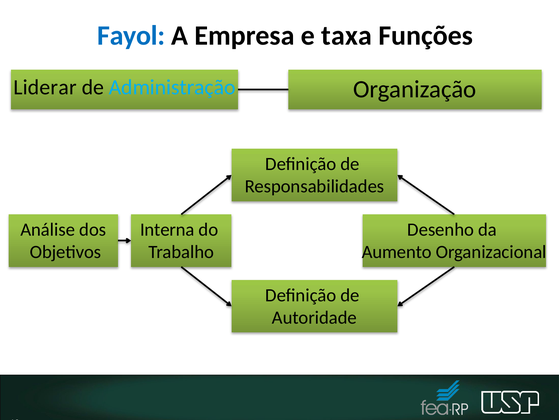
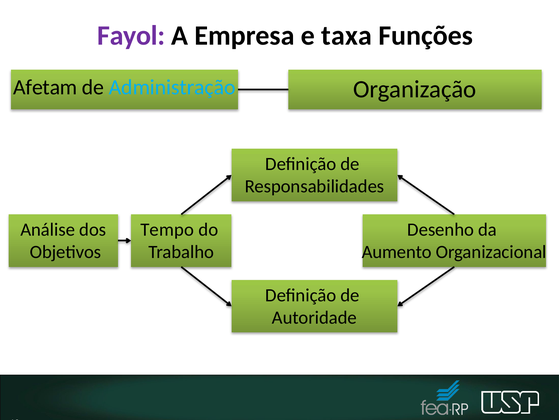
Fayol colour: blue -> purple (131, 36)
Liderar: Liderar -> Afetam (45, 87)
Interna: Interna -> Tempo (167, 229)
